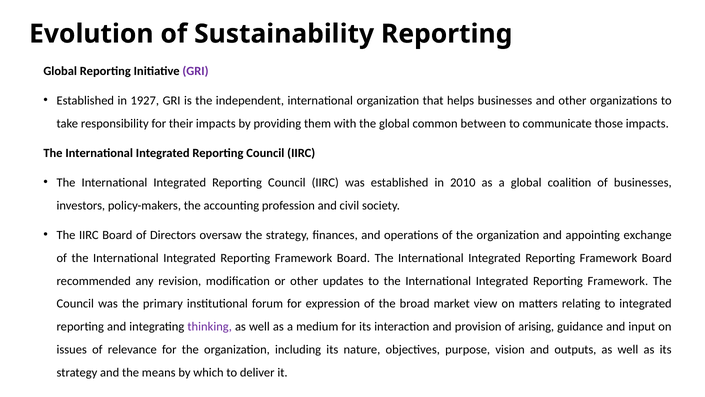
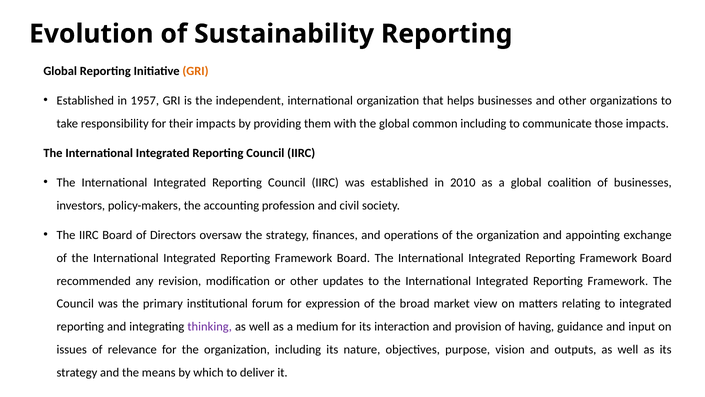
GRI colour: purple -> orange (196, 71)
1927: 1927 -> 1957 (145, 100)
common between: between -> including (483, 123)
arising: arising -> having (536, 326)
